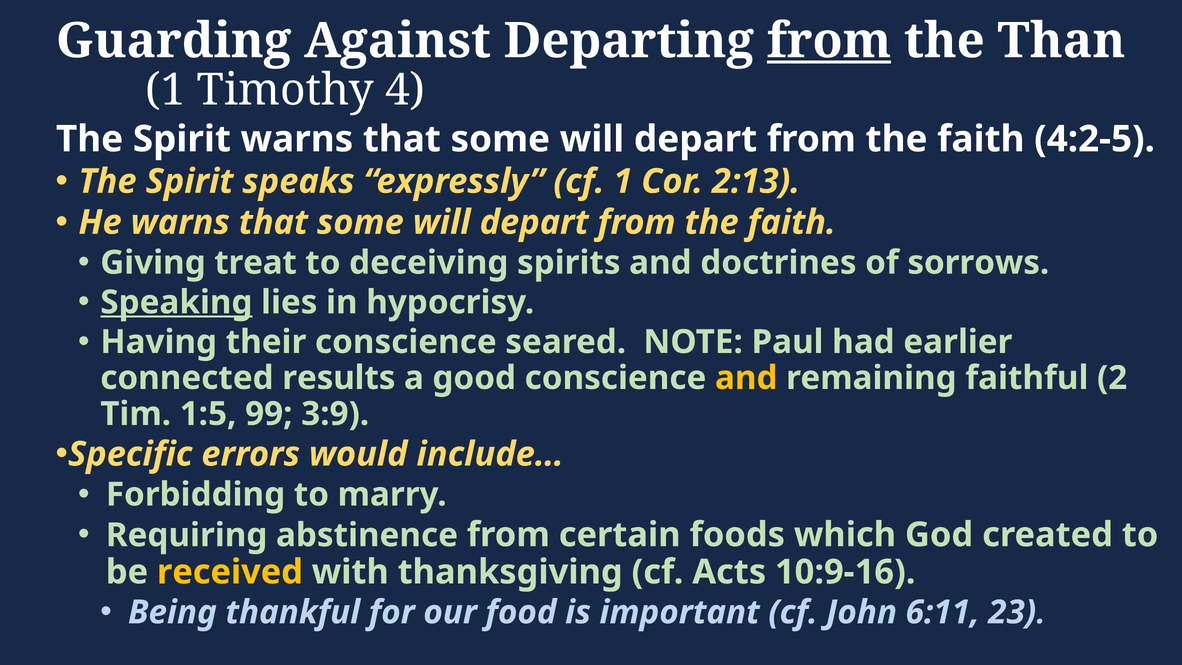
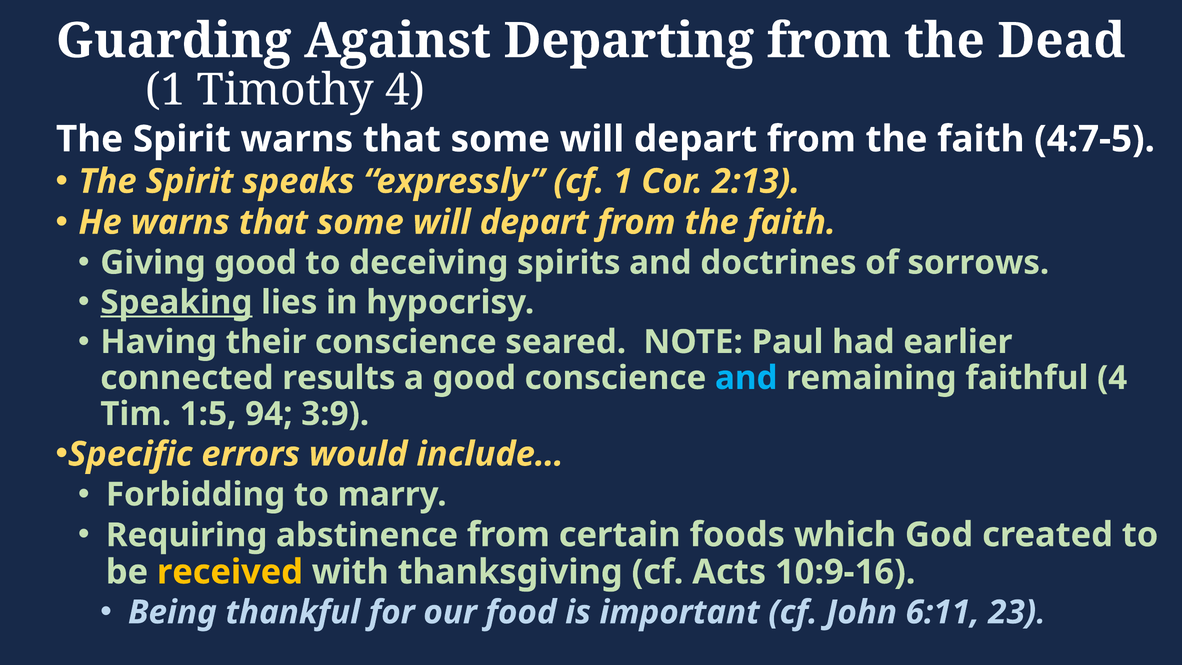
from underline: present -> none (829, 41)
Than: Than -> Dead (1061, 41)
4:2-5: 4:2-5 -> 4:7-5 (1095, 139)
Giving treat: treat -> good (256, 263)
and colour: yellow -> light blue (746, 378)
faithful 2: 2 -> 4 (1112, 378)
99: 99 -> 94 (269, 414)
